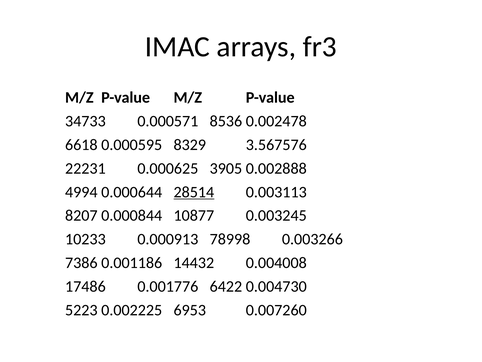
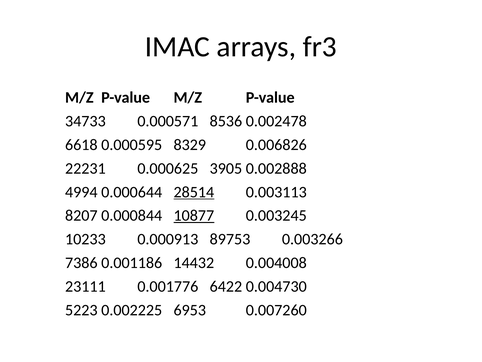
3.567576: 3.567576 -> 0.006826 (276, 145)
10877 underline: none -> present (194, 215)
78998: 78998 -> 89753 (230, 239)
17486: 17486 -> 23111 (85, 286)
